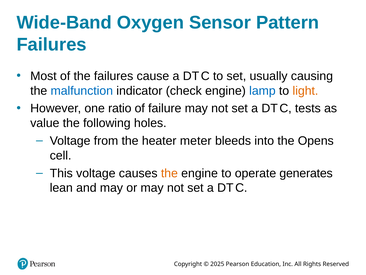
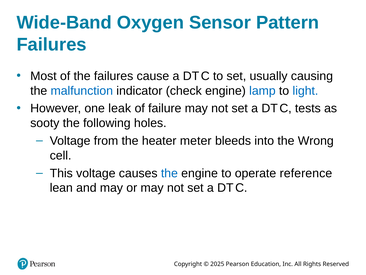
light colour: orange -> blue (305, 91)
ratio: ratio -> leak (120, 108)
value: value -> sooty (45, 123)
Opens: Opens -> Wrong (316, 141)
the colour: orange -> blue (169, 173)
generates: generates -> reference (306, 173)
